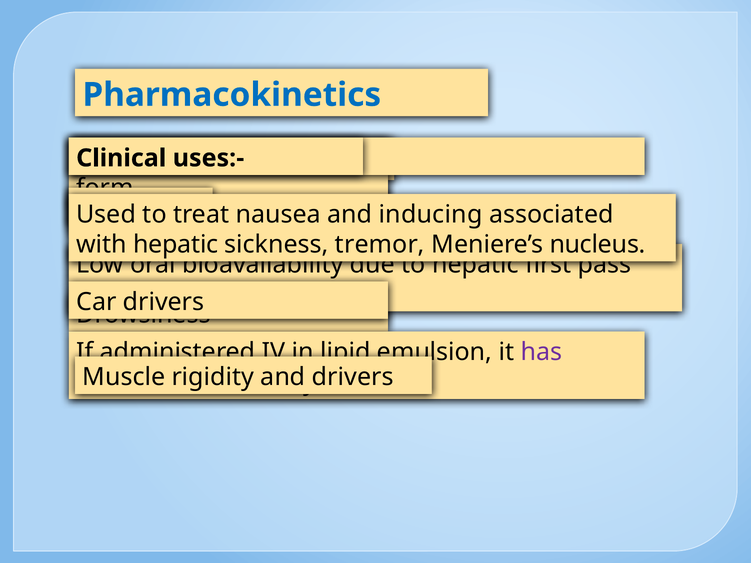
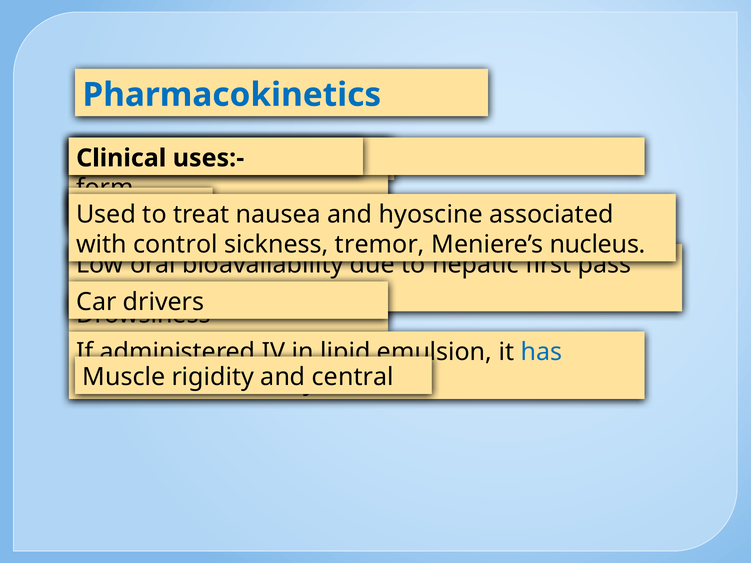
inducing: inducing -> hyoscine (431, 214)
with hepatic: hepatic -> control (176, 245)
has colour: purple -> blue (541, 352)
drivers: drivers -> central (353, 377)
